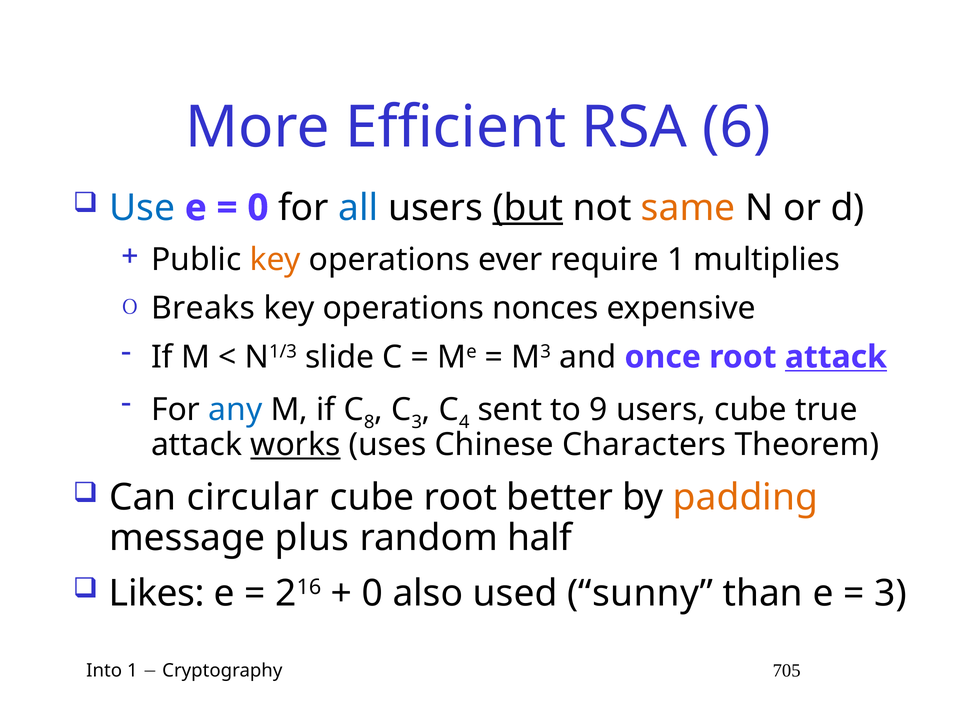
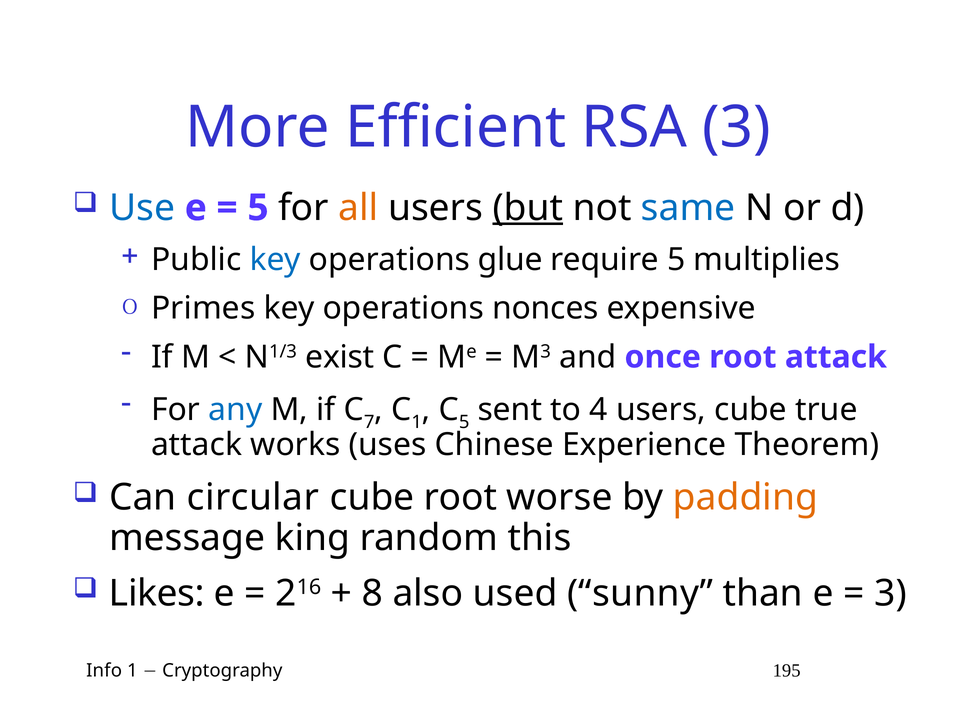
RSA 6: 6 -> 3 (737, 128)
0: 0 -> 5 (258, 208)
all colour: blue -> orange (358, 208)
same colour: orange -> blue (688, 208)
key colour: orange -> blue (275, 260)
ever: ever -> glue (510, 260)
require 1: 1 -> 5 (676, 260)
Breaks: Breaks -> Primes (203, 309)
slide: slide -> exist (340, 357)
attack underline: present -> none (836, 357)
8: 8 -> 7 (369, 422)
C 3: 3 -> 1 (417, 422)
C 4: 4 -> 5 (464, 422)
9: 9 -> 4 (599, 410)
works underline: present -> none (295, 445)
Characters: Characters -> Experience (644, 445)
better: better -> worse (560, 498)
plus: plus -> king (312, 538)
half: half -> this (540, 538)
0: 0 -> 8 (372, 594)
Into: Into -> Info (104, 671)
705: 705 -> 195 (787, 671)
